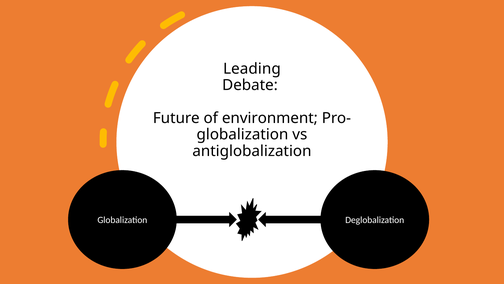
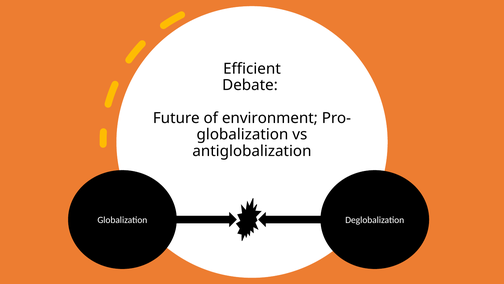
Leading: Leading -> Efficient (252, 69)
